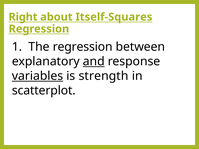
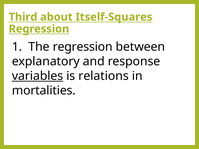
Right: Right -> Third (23, 17)
and underline: present -> none (94, 62)
strength: strength -> relations (104, 76)
scatterplot: scatterplot -> mortalities (44, 91)
